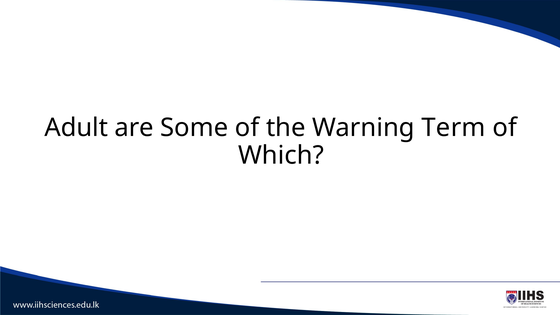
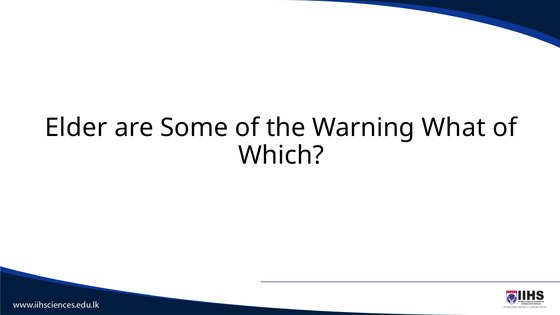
Adult: Adult -> Elder (76, 128)
Term: Term -> What (454, 128)
